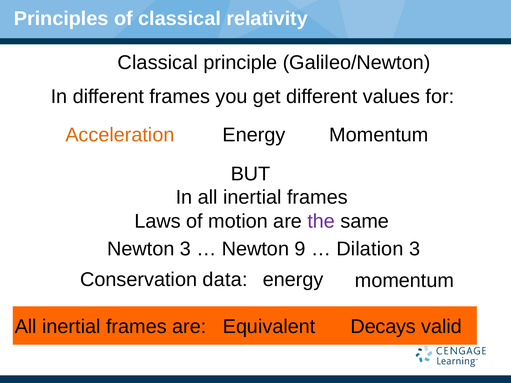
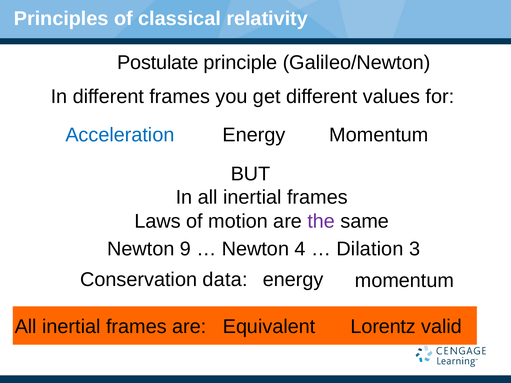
Classical: Classical -> Postulate (158, 63)
Acceleration colour: orange -> blue (120, 135)
Newton 3: 3 -> 9 (185, 249)
9: 9 -> 4 (300, 249)
Decays: Decays -> Lorentz (383, 327)
